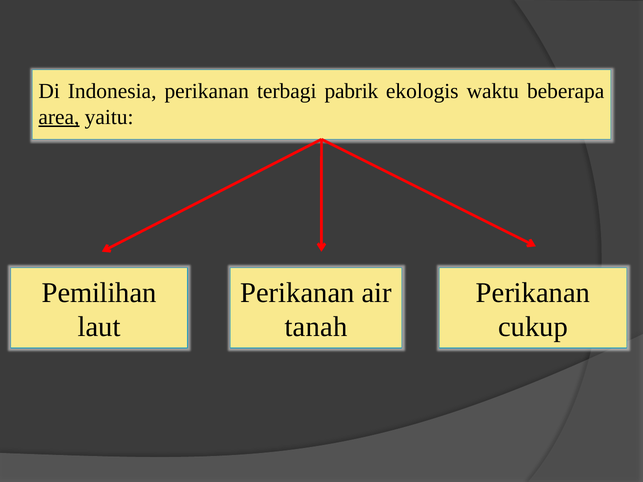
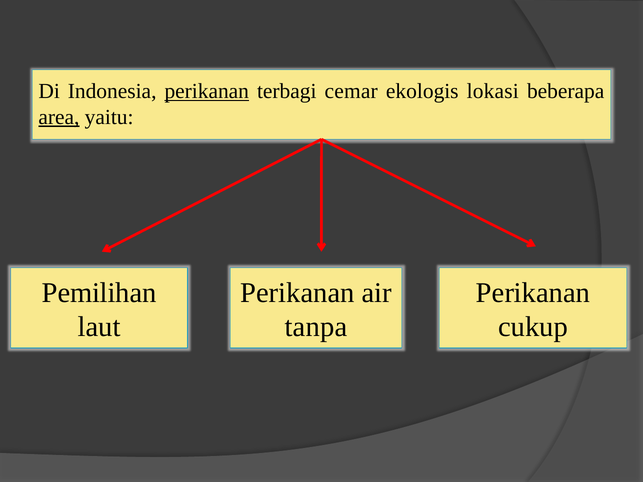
perikanan underline: none -> present (207, 91)
pabrik: pabrik -> cemar (351, 91)
waktu: waktu -> lokasi (493, 91)
tanah: tanah -> tanpa (316, 327)
